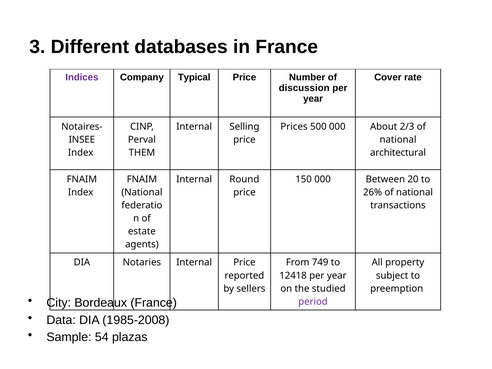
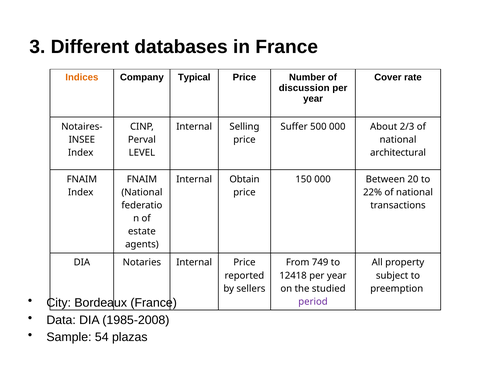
Indices colour: purple -> orange (82, 77)
Prices: Prices -> Suffer (294, 127)
THEM: THEM -> LEVEL (142, 153)
Round: Round -> Obtain (244, 179)
26%: 26% -> 22% (373, 192)
